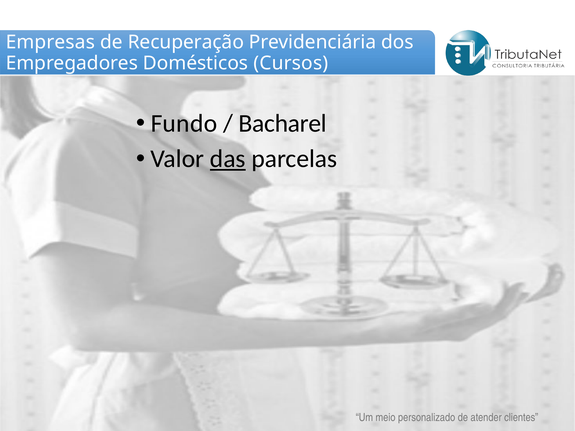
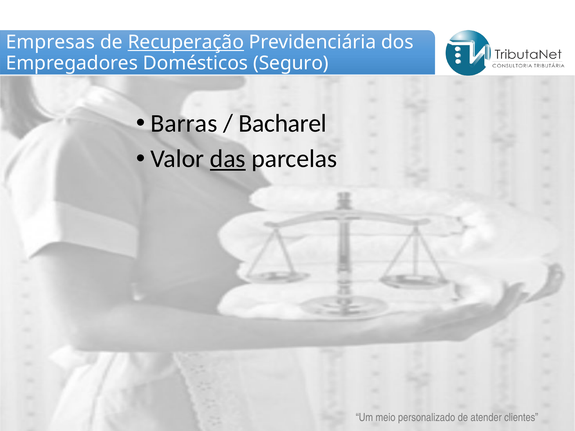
Recuperação underline: none -> present (186, 42)
Cursos: Cursos -> Seguro (291, 63)
Fundo: Fundo -> Barras (184, 123)
